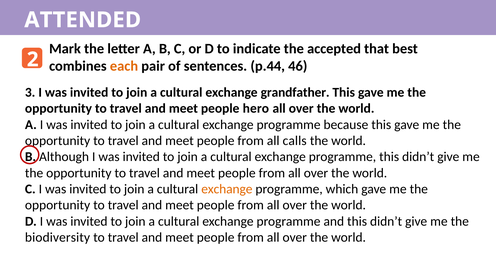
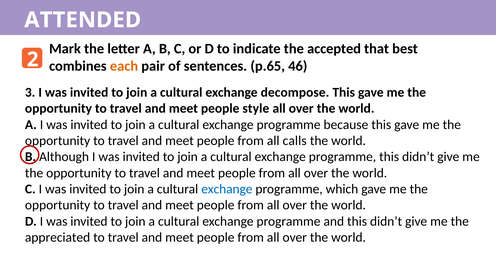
p.44: p.44 -> p.65 (268, 66)
grandfather: grandfather -> decompose (295, 92)
hero: hero -> style (256, 108)
exchange colour: orange -> blue (227, 189)
biodiversity: biodiversity -> appreciated (58, 237)
